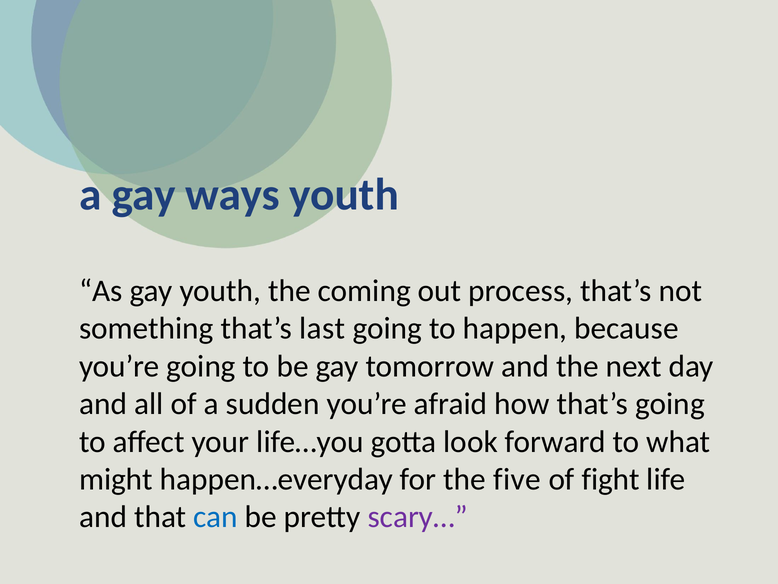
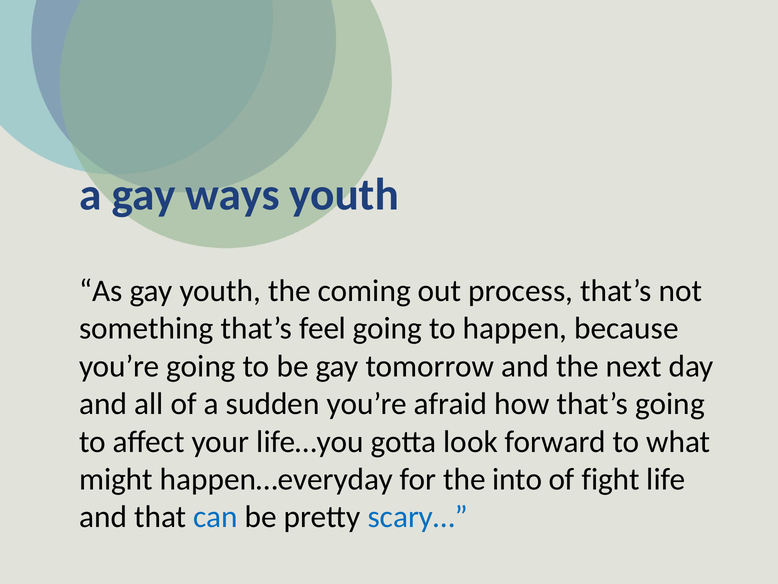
last: last -> feel (323, 328)
five: five -> into (517, 479)
scary… colour: purple -> blue (418, 517)
